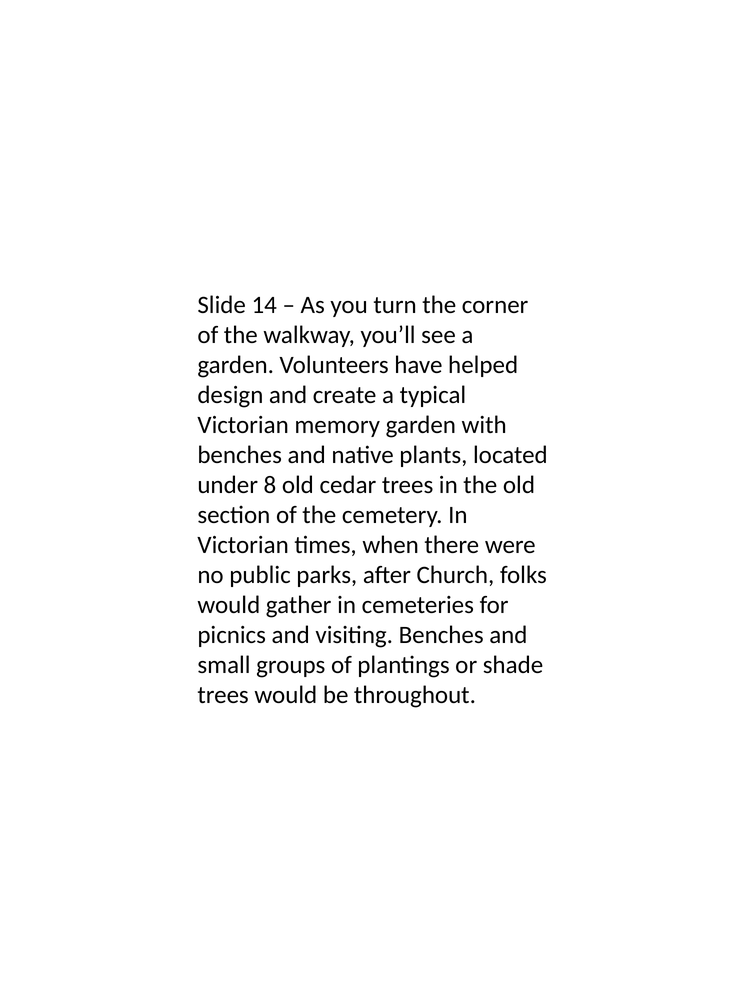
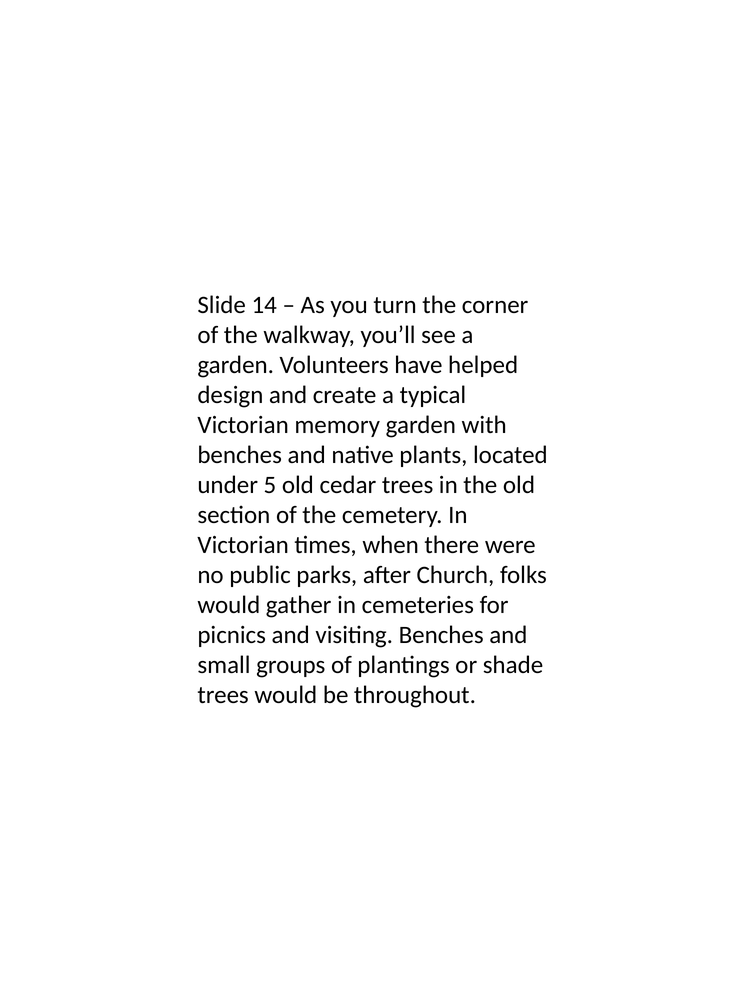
8: 8 -> 5 (270, 485)
